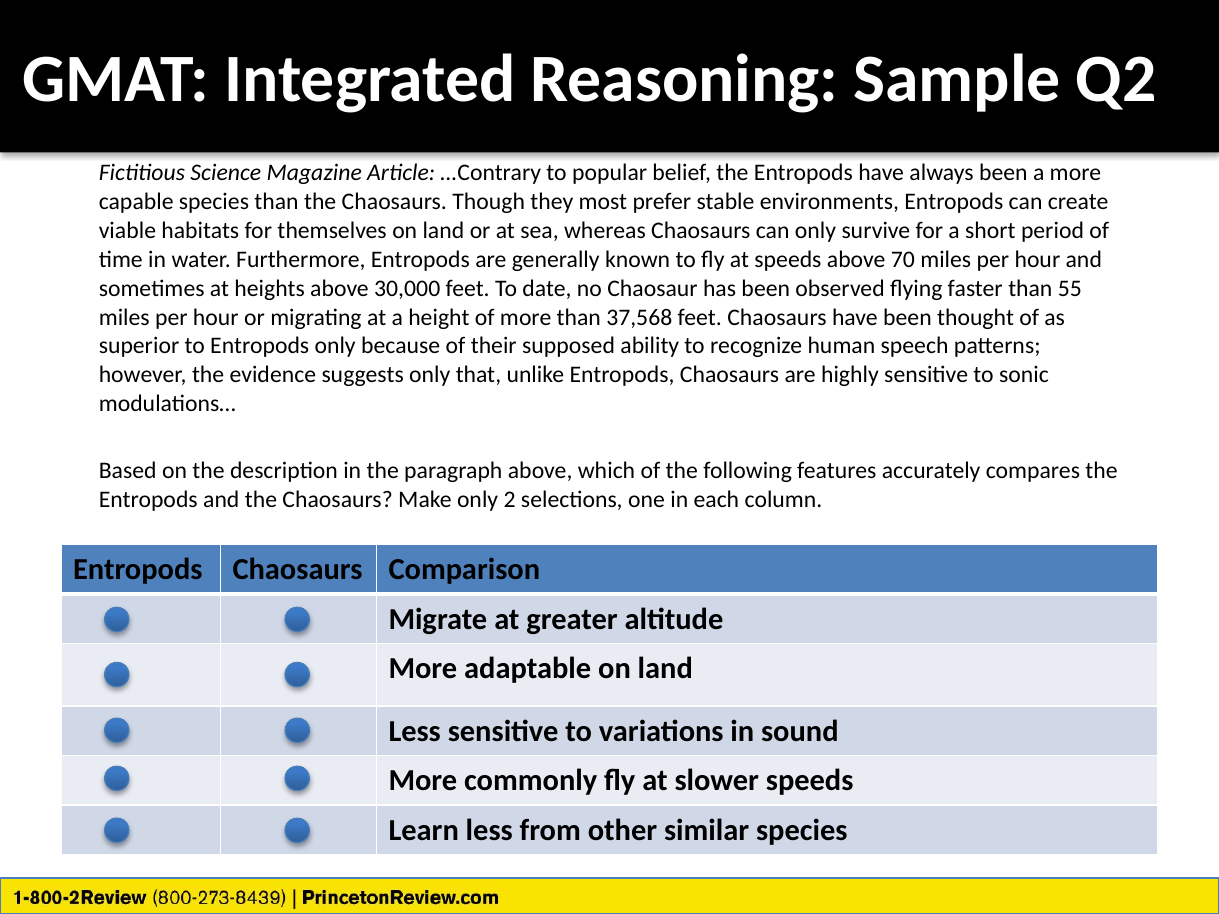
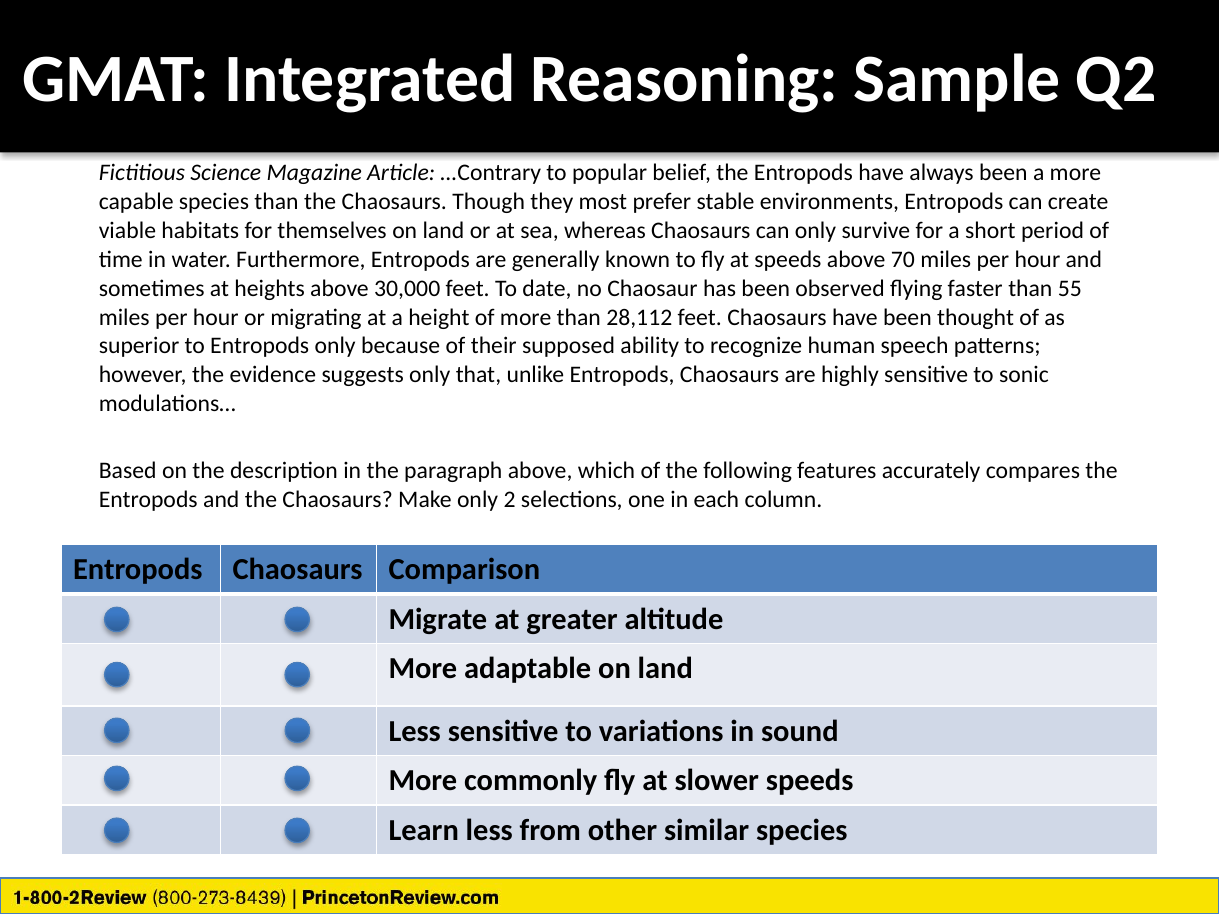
37,568: 37,568 -> 28,112 (639, 317)
